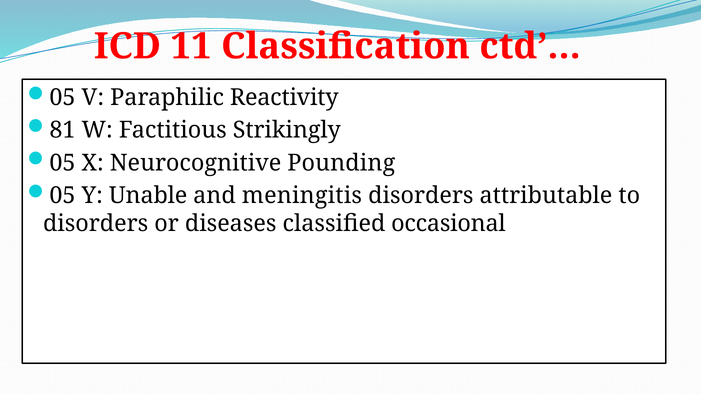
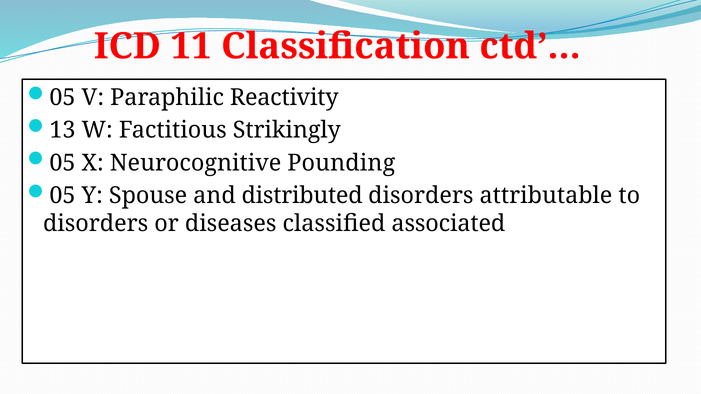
81: 81 -> 13 (62, 130)
Unable: Unable -> Spouse (148, 196)
meningitis: meningitis -> distributed (302, 196)
occasional: occasional -> associated (448, 224)
